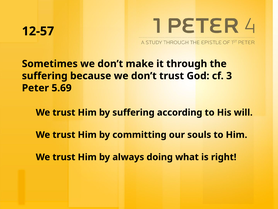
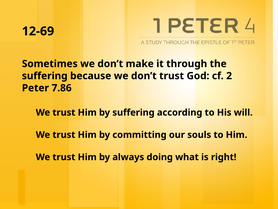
12-57: 12-57 -> 12-69 (38, 31)
3: 3 -> 2 (229, 76)
5.69: 5.69 -> 7.86 (62, 88)
